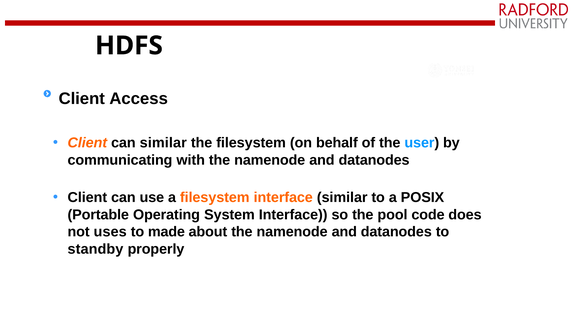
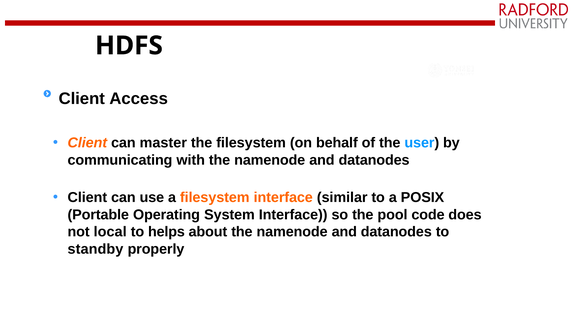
can similar: similar -> master (163, 143)
uses: uses -> local (110, 232)
made: made -> helps (166, 232)
